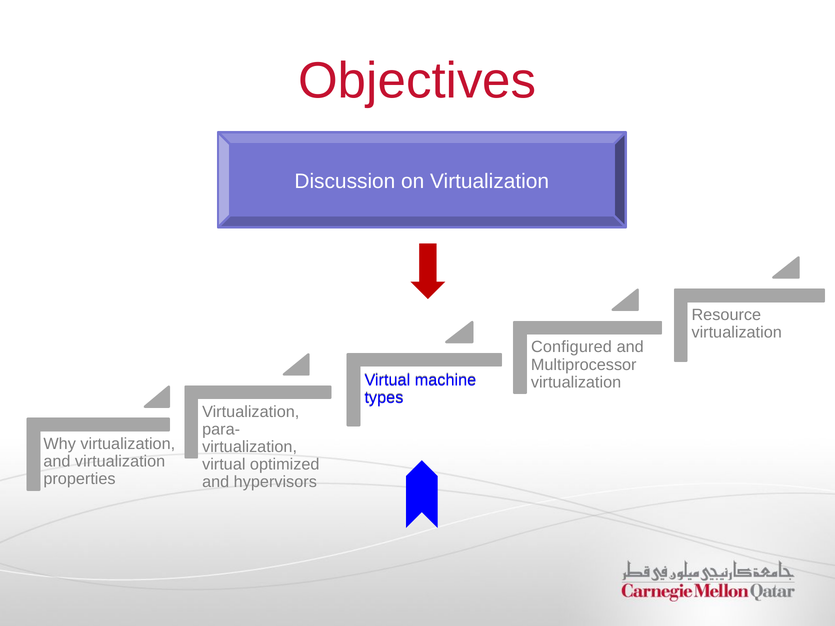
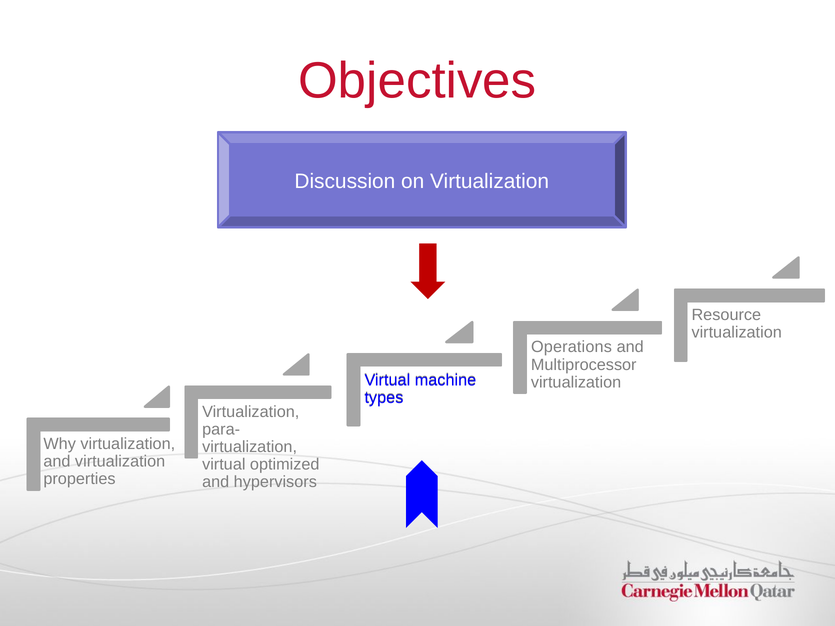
Configured: Configured -> Operations (571, 347)
